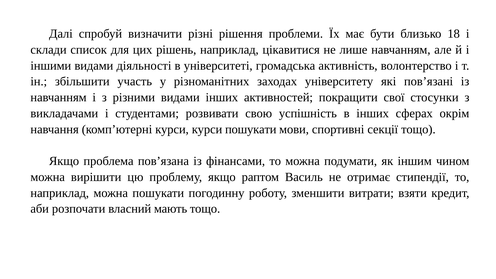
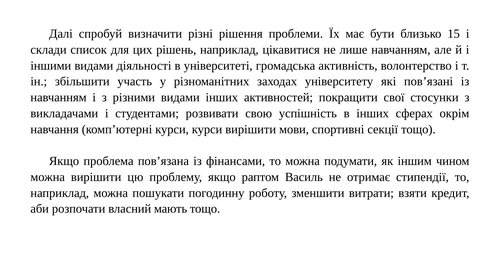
18: 18 -> 15 (454, 34)
курси пошукати: пошукати -> вирішити (251, 129)
